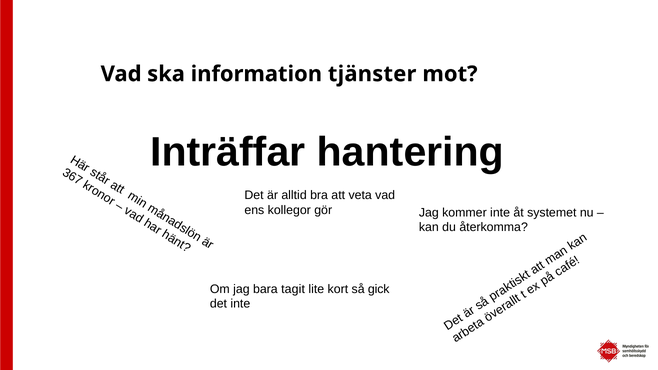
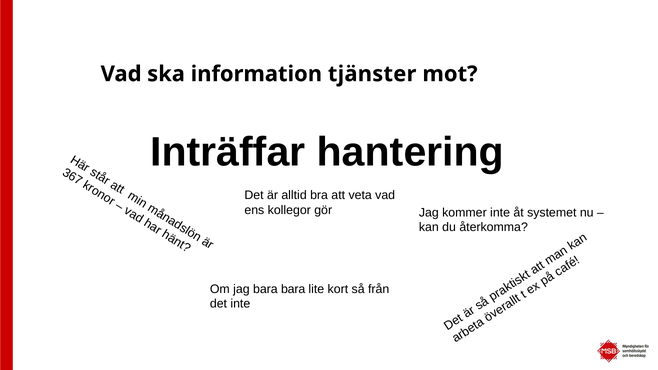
bara tagit: tagit -> bara (293, 289)
gick: gick -> från (379, 289)
